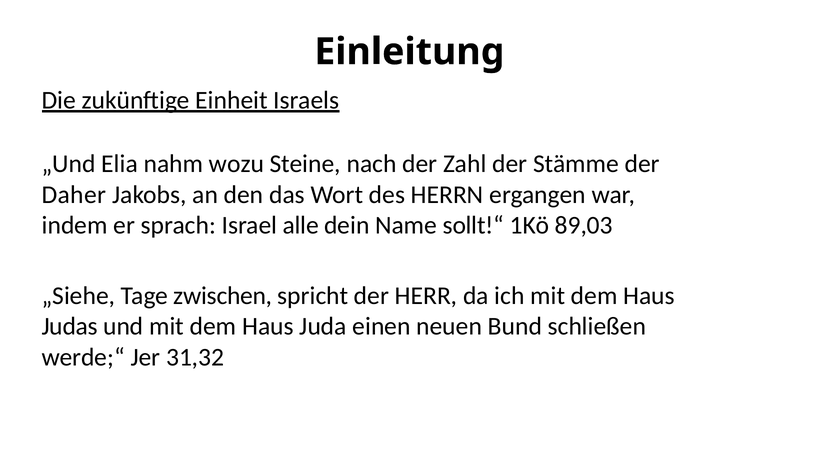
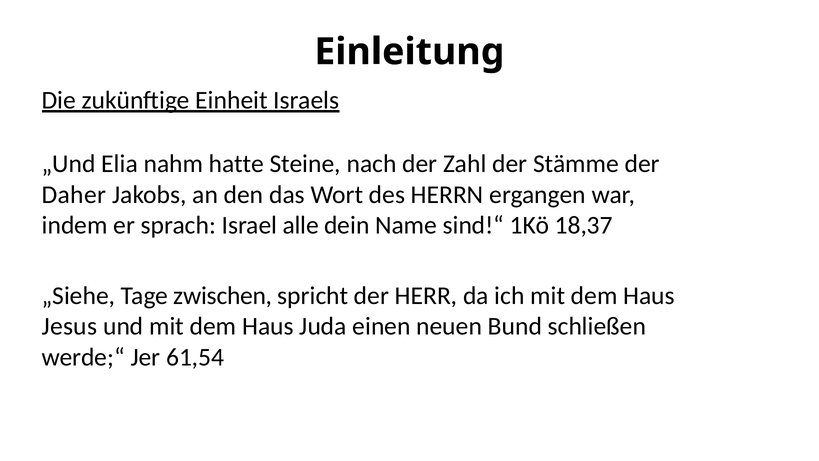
wozu: wozu -> hatte (237, 164)
sollt!“: sollt!“ -> sind!“ (473, 225)
89,03: 89,03 -> 18,37 (584, 225)
Judas: Judas -> Jesus (69, 326)
31,32: 31,32 -> 61,54 (195, 357)
